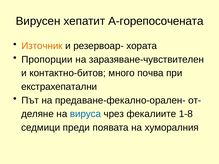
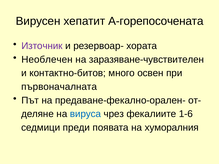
Източник colour: orange -> purple (42, 46)
Пропорции: Пропорции -> Необлечен (47, 60)
почва: почва -> освен (150, 73)
екстрахепатални: екстрахепатални -> първоначалната (59, 87)
1-8: 1-8 -> 1-6 (186, 114)
